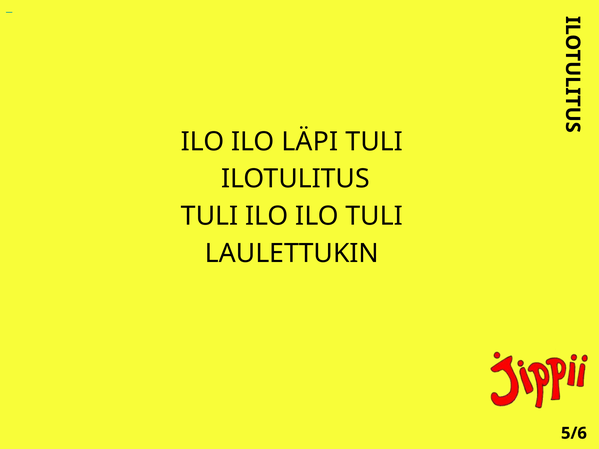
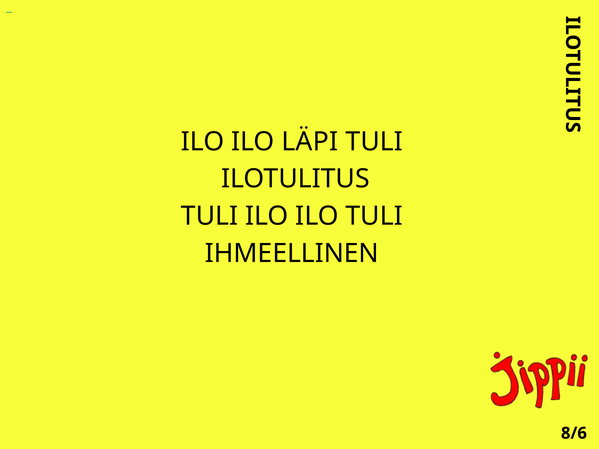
LAULETTUKIN: LAULETTUKIN -> IHMEELLINEN (292, 254)
5/6: 5/6 -> 8/6 (574, 433)
